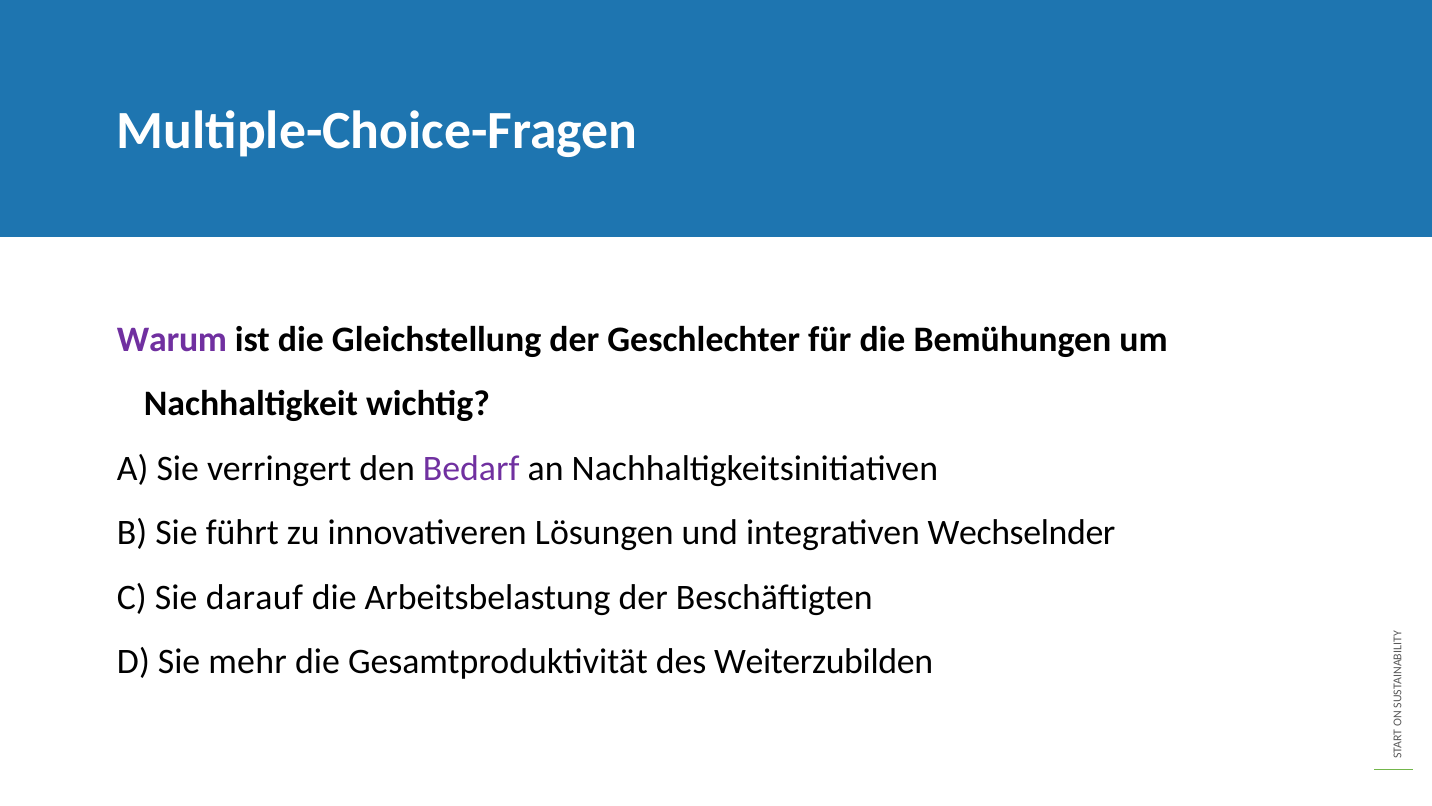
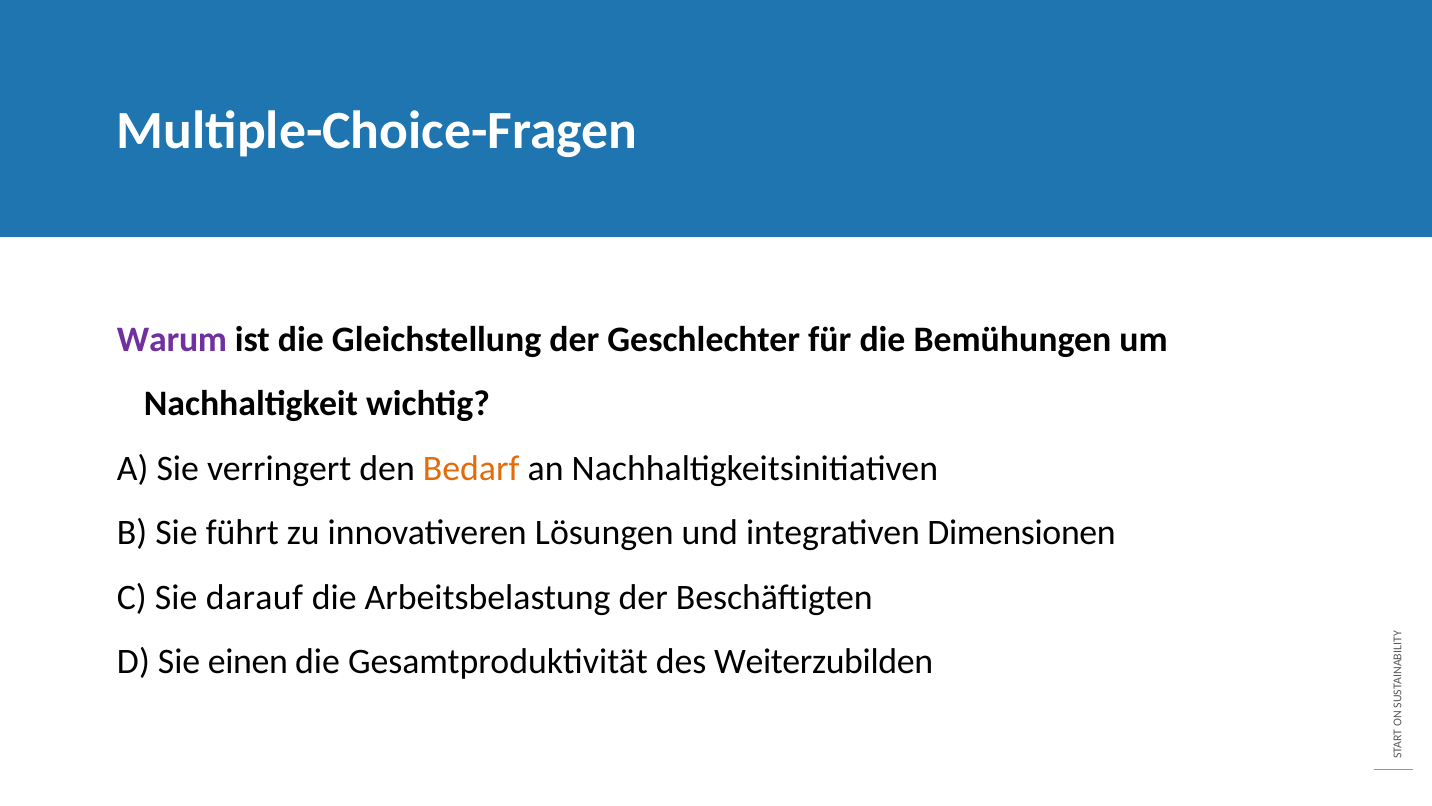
Bedarf colour: purple -> orange (471, 468)
Wechselnder: Wechselnder -> Dimensionen (1022, 533)
mehr: mehr -> einen (248, 662)
